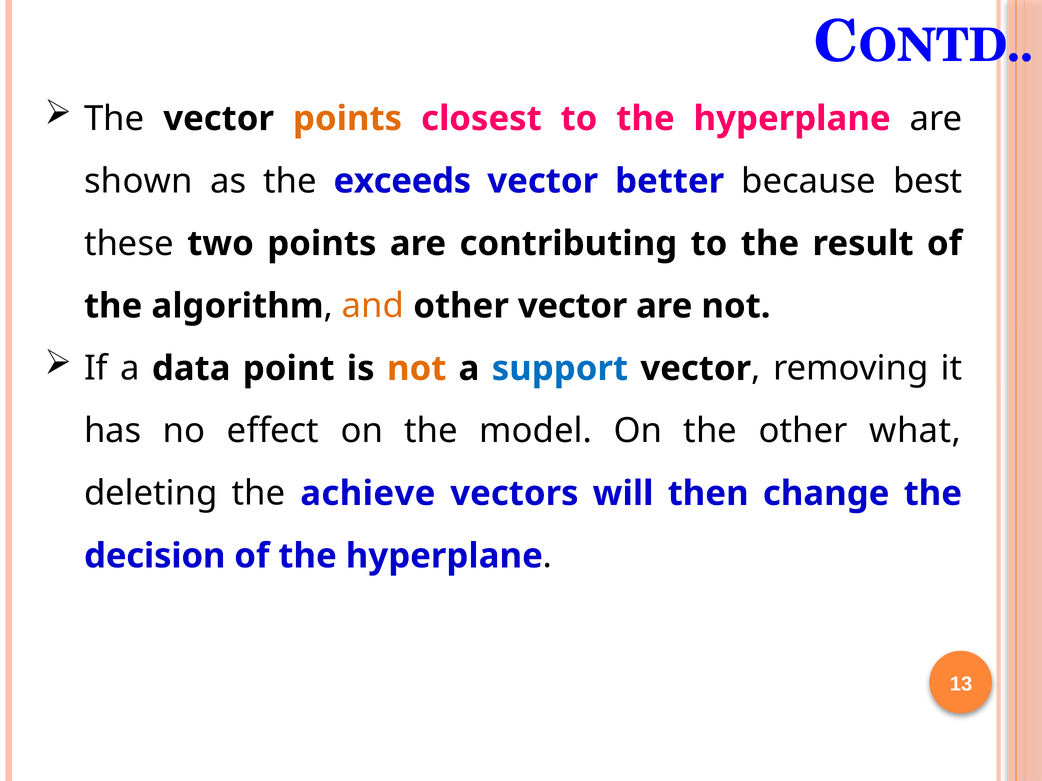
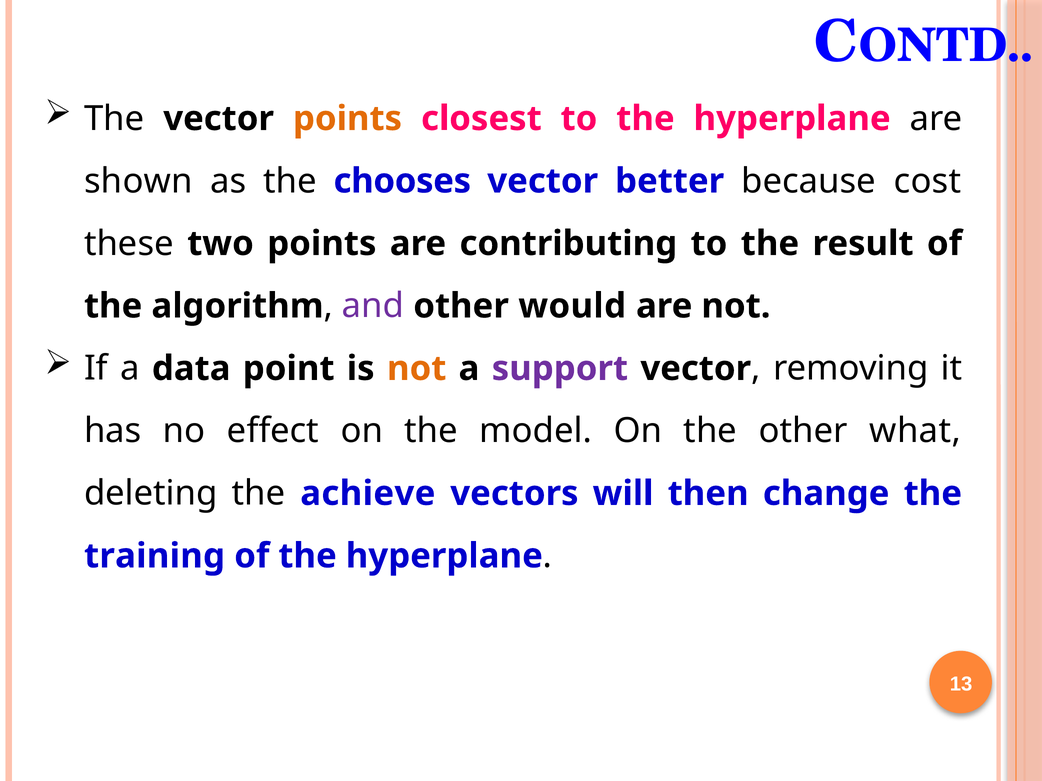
exceeds: exceeds -> chooses (402, 181)
best: best -> cost (927, 181)
and colour: orange -> purple (373, 306)
other vector: vector -> would (572, 306)
support colour: blue -> purple (560, 369)
decision: decision -> training (155, 556)
